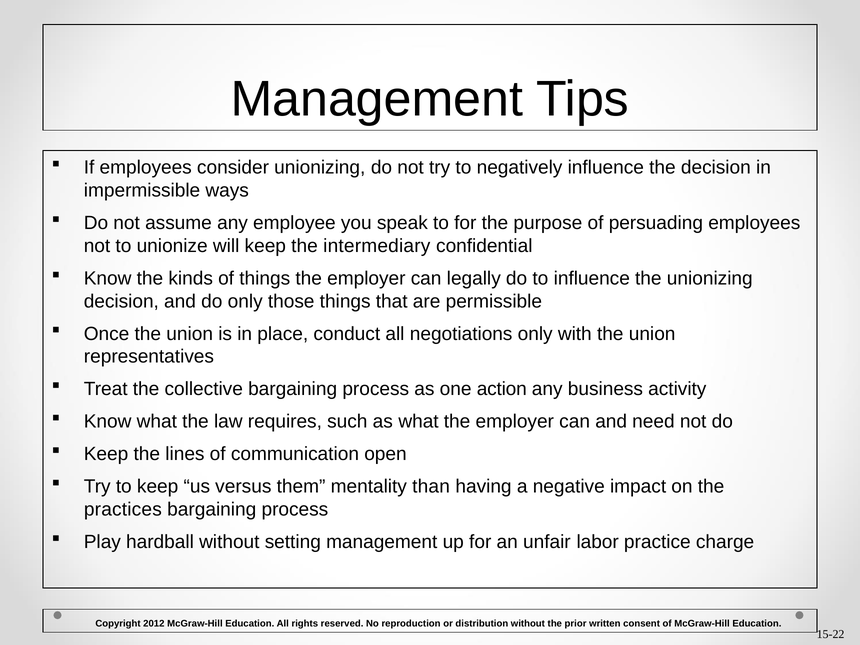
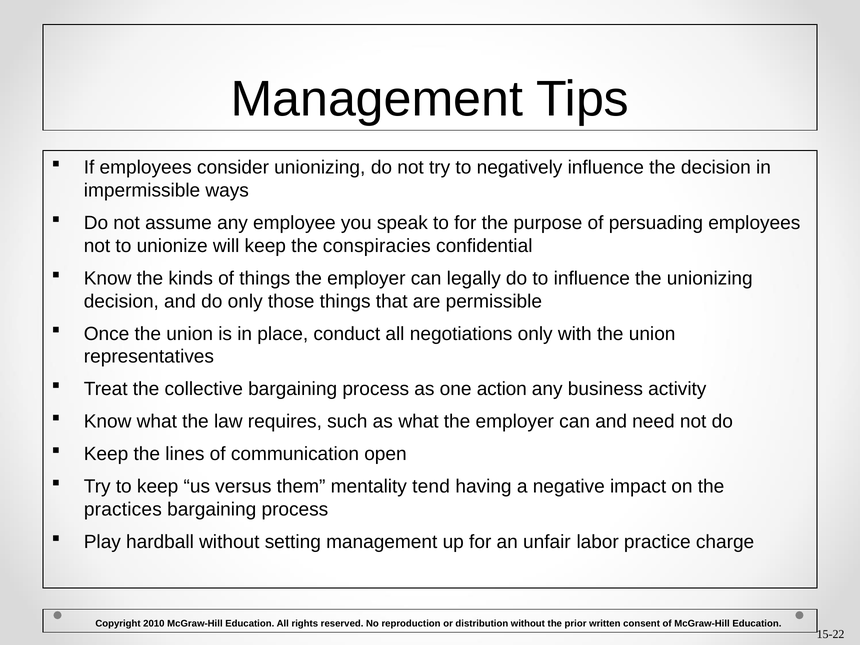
intermediary: intermediary -> conspiracies (377, 246)
than: than -> tend (431, 487)
2012: 2012 -> 2010 (154, 624)
